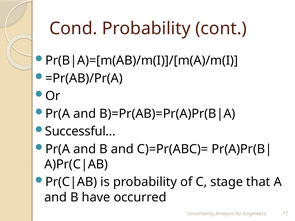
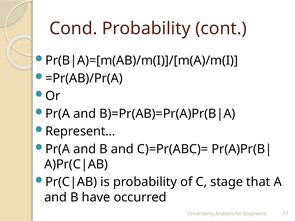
Successful…: Successful… -> Represent… (80, 132)
